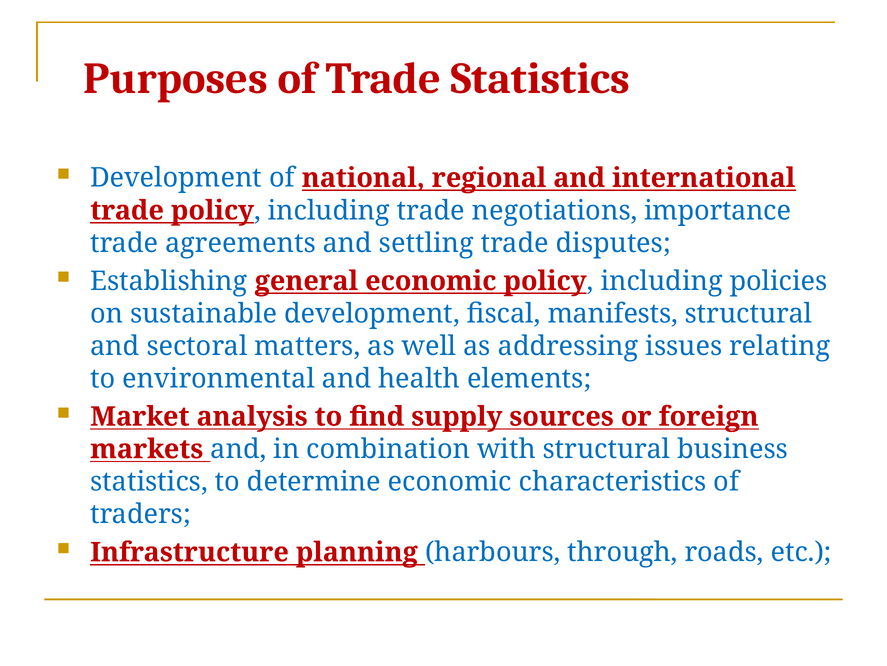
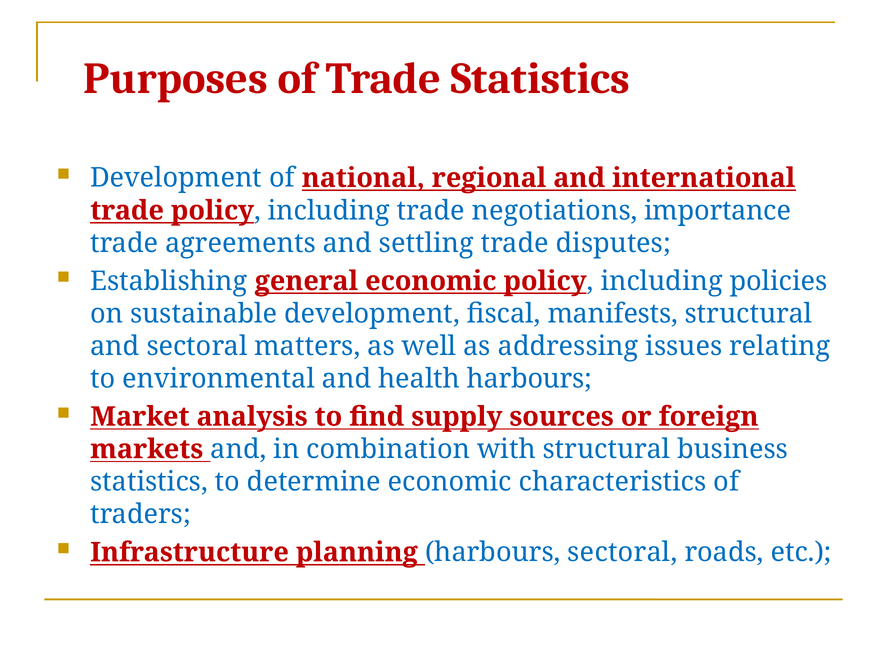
health elements: elements -> harbours (529, 378)
harbours through: through -> sectoral (622, 552)
